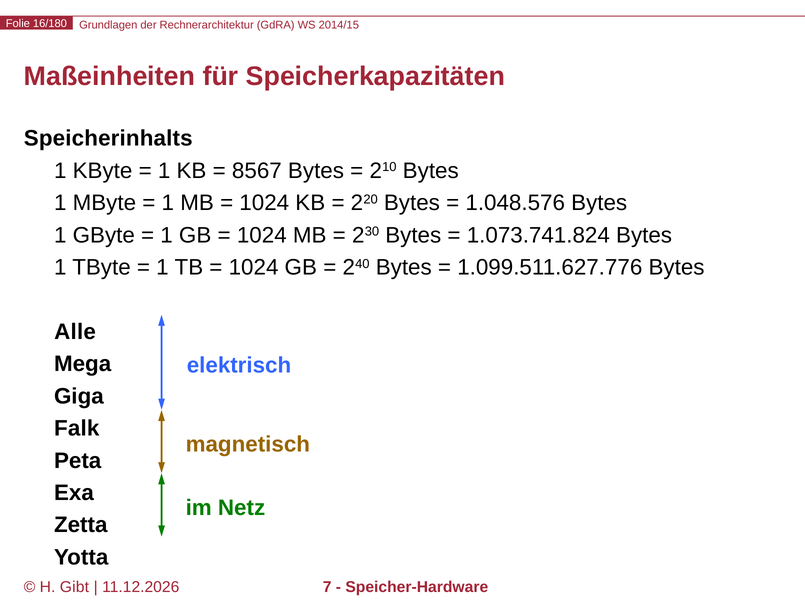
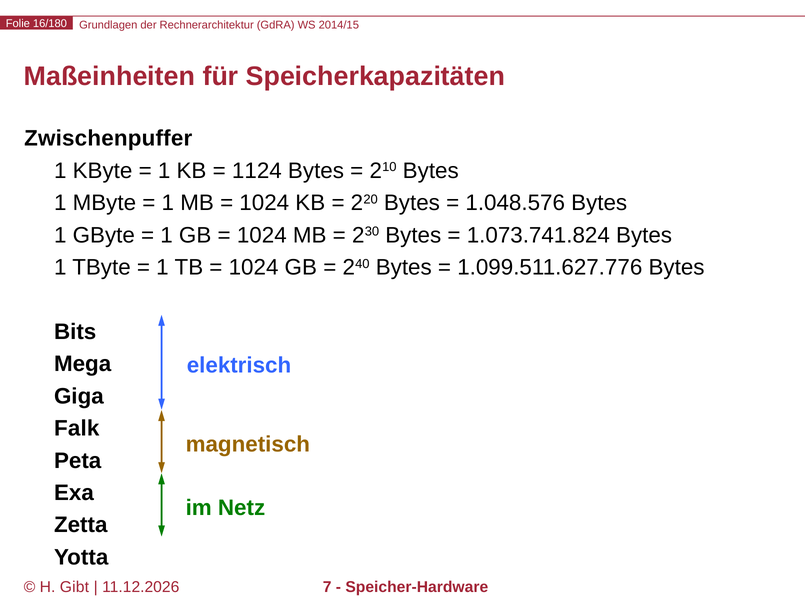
Speicherinhalts: Speicherinhalts -> Zwischenpuffer (108, 138)
8567: 8567 -> 1124 (257, 171)
Alle: Alle -> Bits (75, 332)
